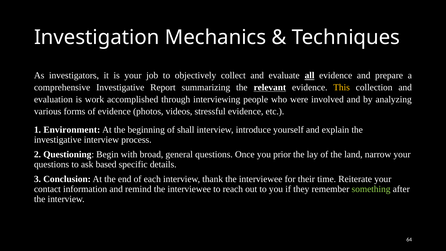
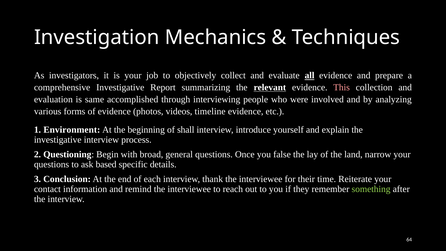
This colour: yellow -> pink (342, 87)
work: work -> same (95, 99)
stressful: stressful -> timeline (210, 111)
prior: prior -> false (282, 154)
